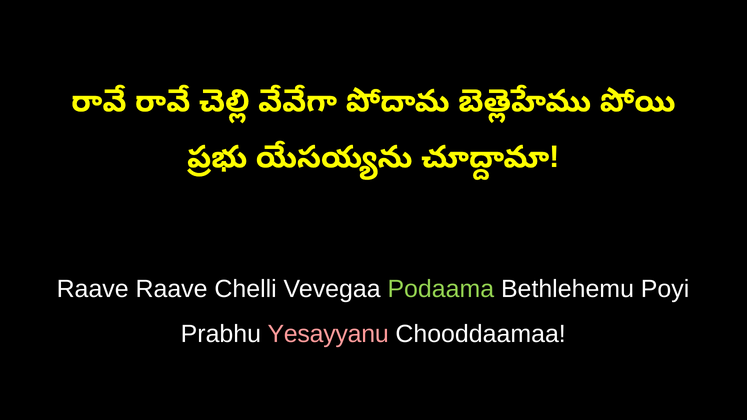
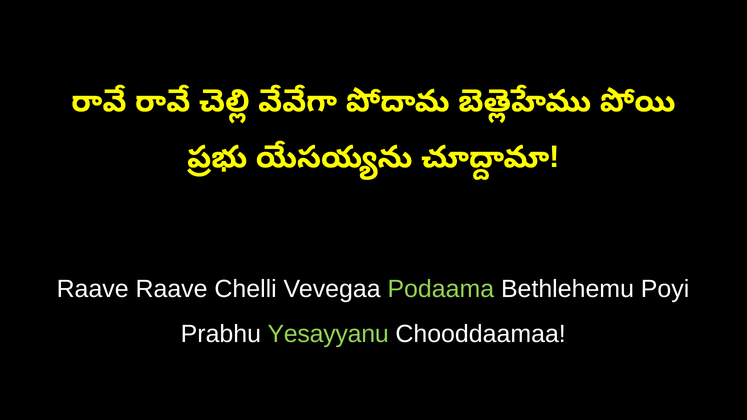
Yesayyanu colour: pink -> light green (328, 334)
